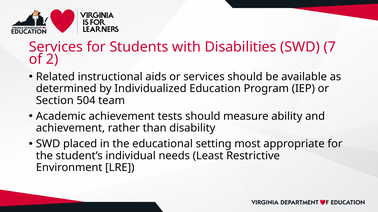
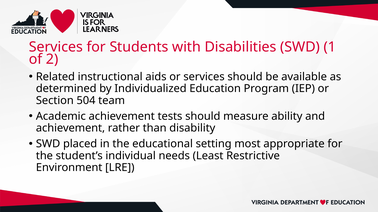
7: 7 -> 1 (330, 47)
